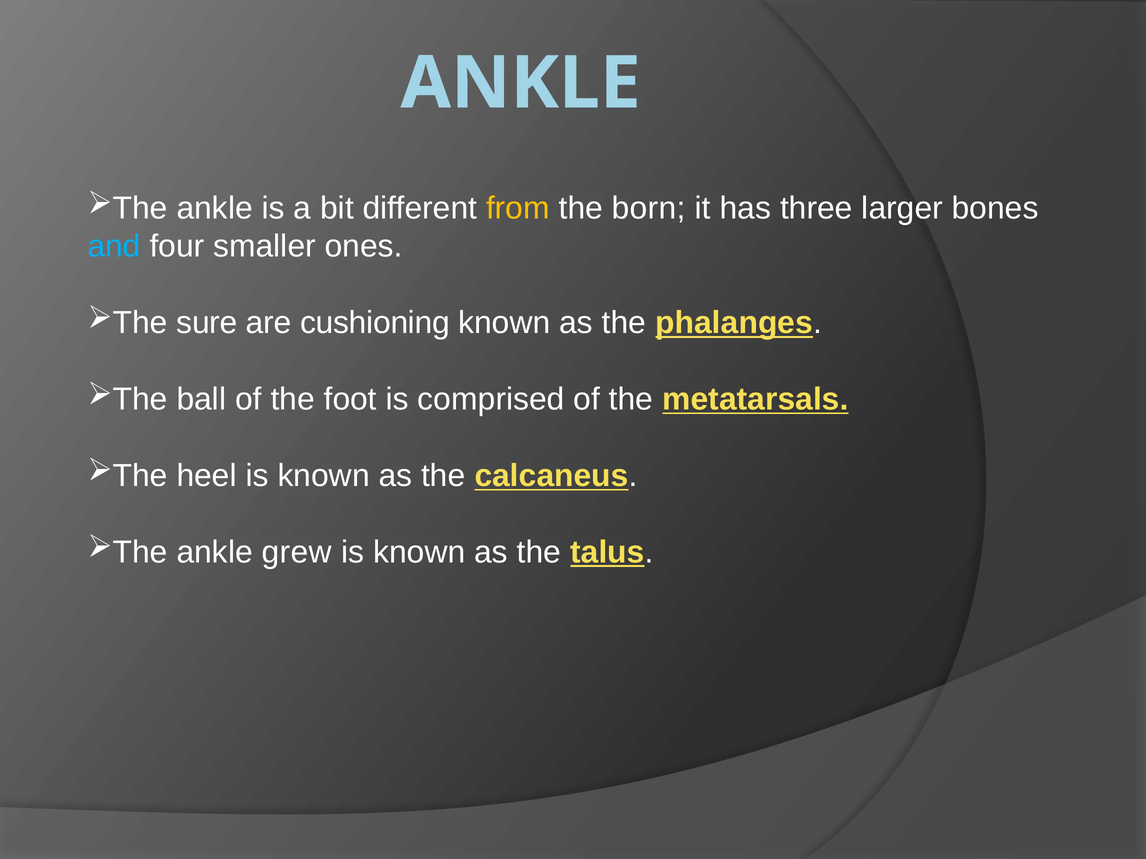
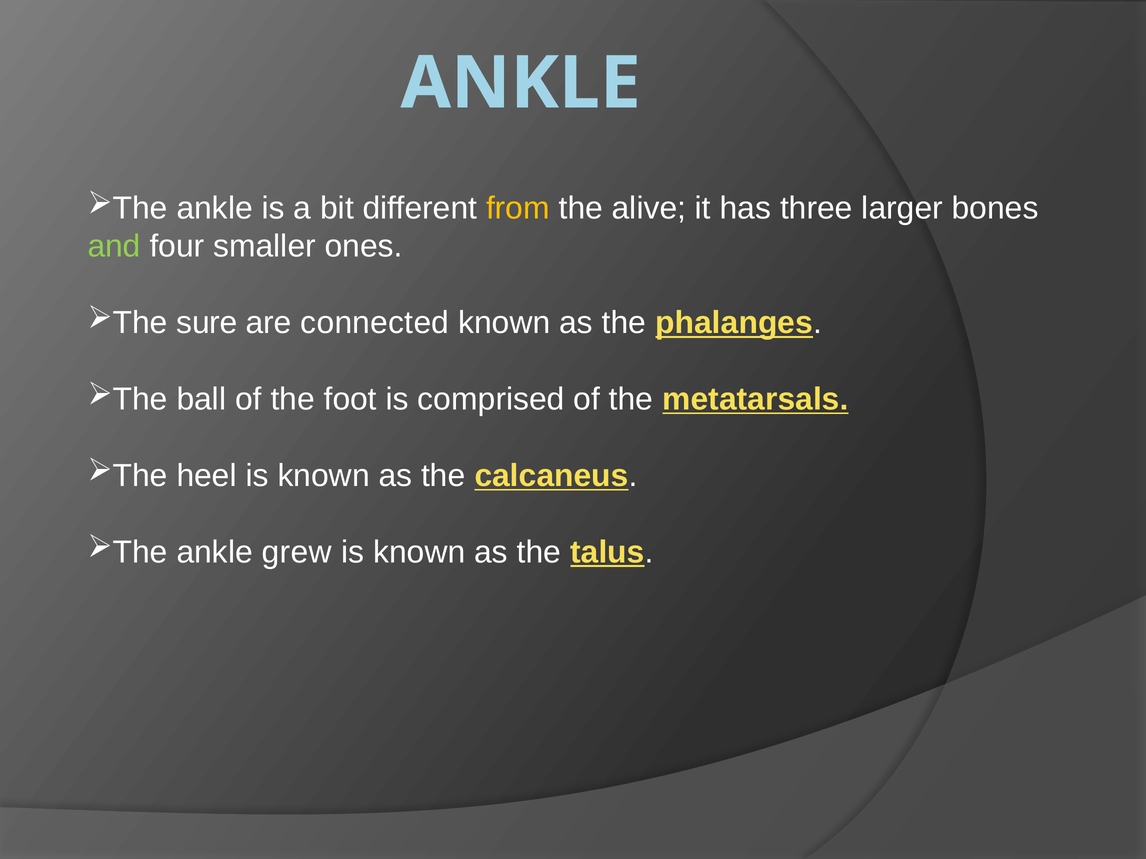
born: born -> alive (649, 208)
and colour: light blue -> light green (114, 247)
cushioning: cushioning -> connected (375, 323)
